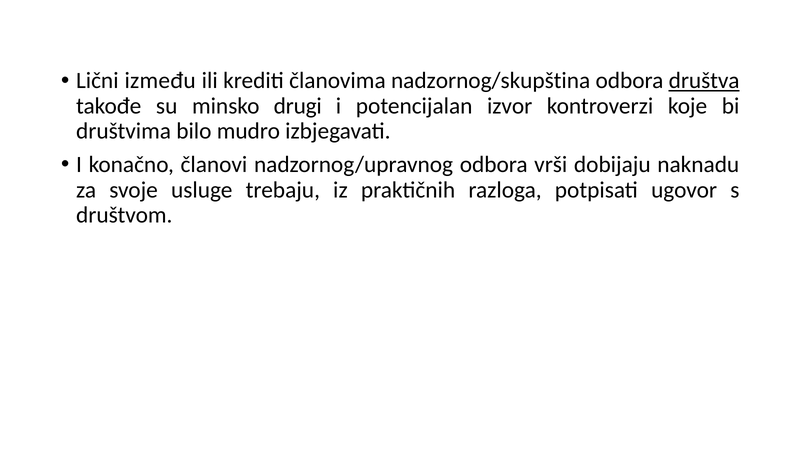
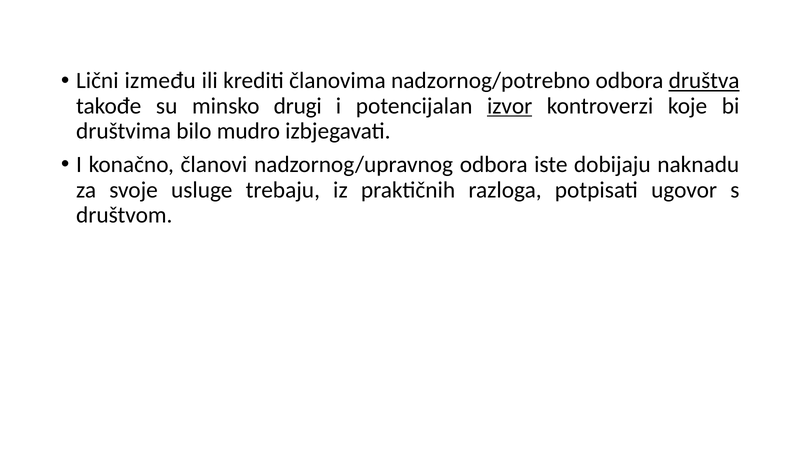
nadzornog/skupština: nadzornog/skupština -> nadzornog/potrebno (491, 81)
izvor underline: none -> present (510, 106)
vrši: vrši -> iste (551, 165)
